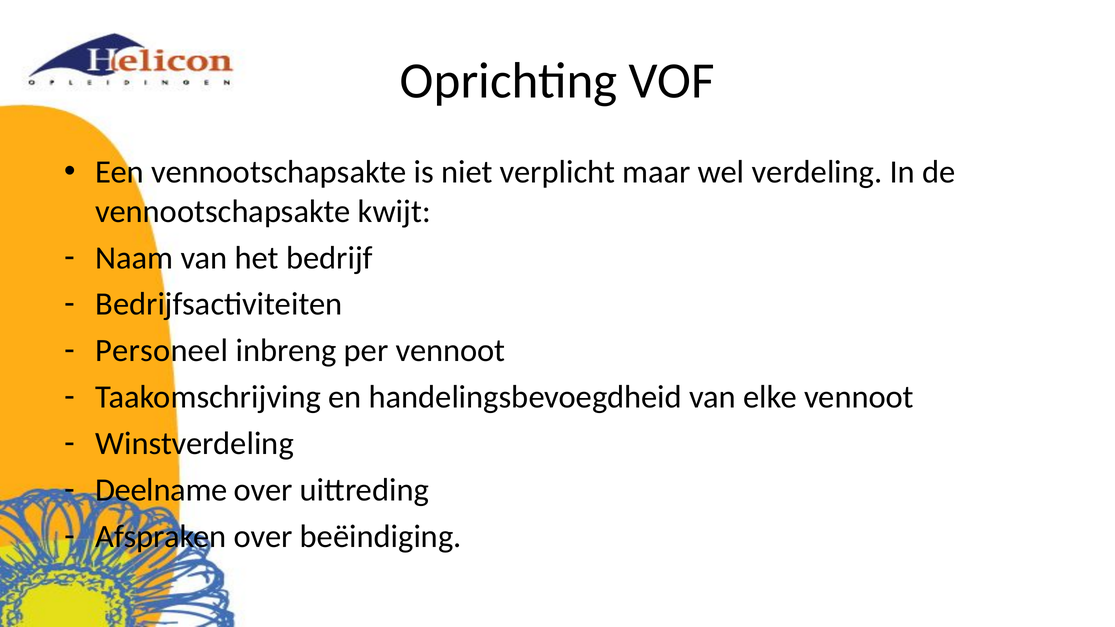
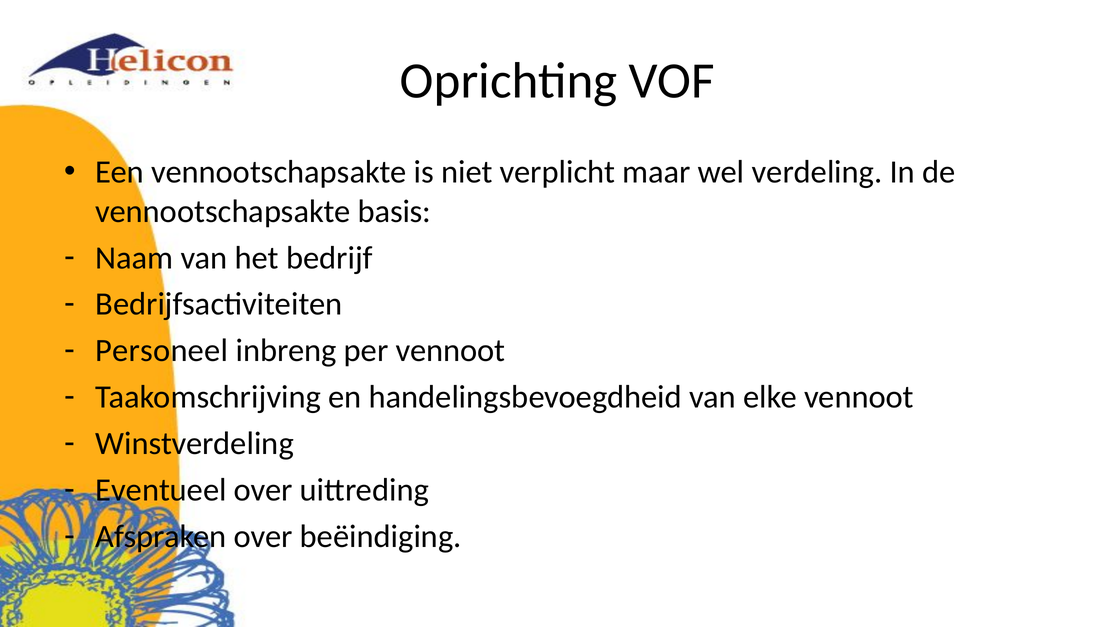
kwijt: kwijt -> basis (394, 211)
Deelname: Deelname -> Eventueel (161, 490)
